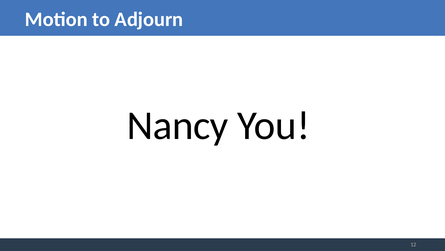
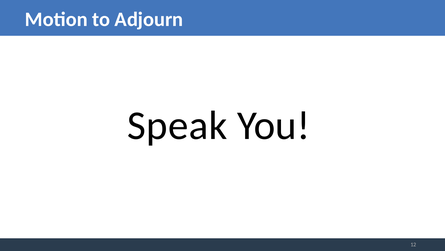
Nancy: Nancy -> Speak (177, 125)
